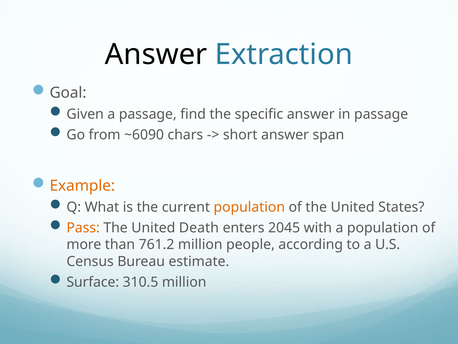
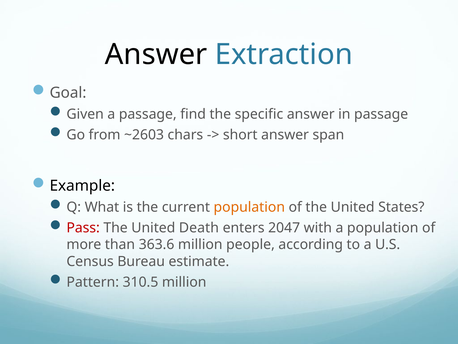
~6090: ~6090 -> ~2603 (144, 135)
Example colour: orange -> black (82, 186)
Pass colour: orange -> red (83, 227)
2045: 2045 -> 2047 (284, 227)
761.2: 761.2 -> 363.6 (157, 244)
Surface: Surface -> Pattern (93, 282)
